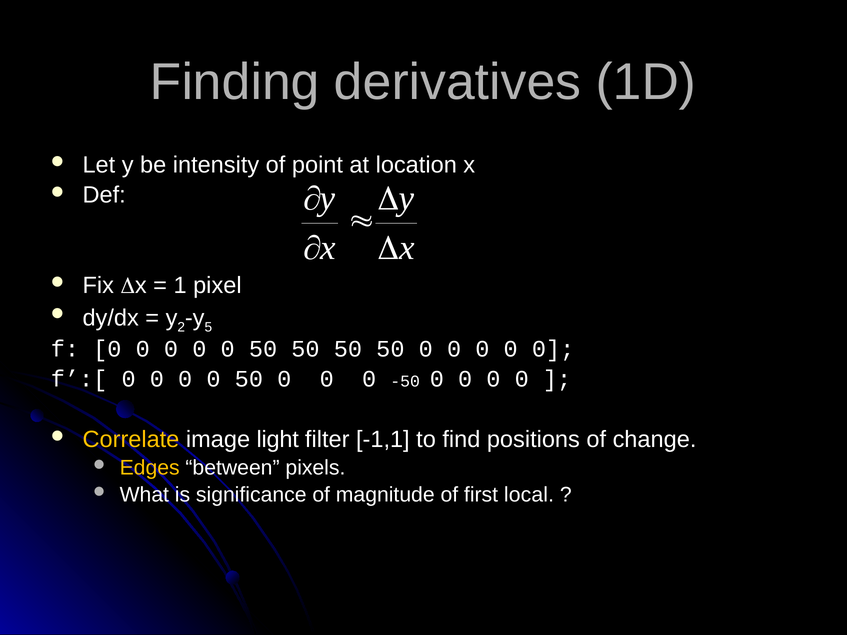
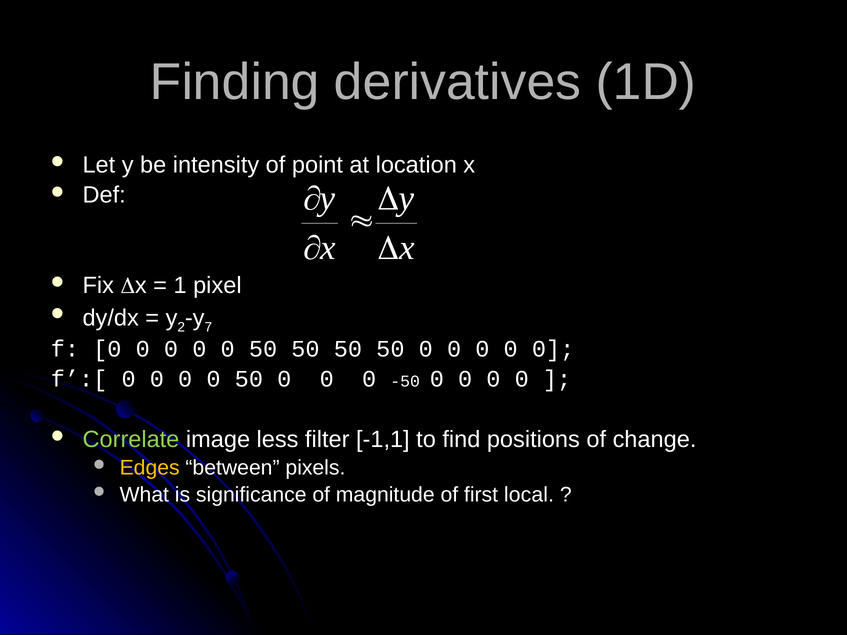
5: 5 -> 7 (208, 328)
Correlate colour: yellow -> light green (131, 440)
light: light -> less (278, 440)
